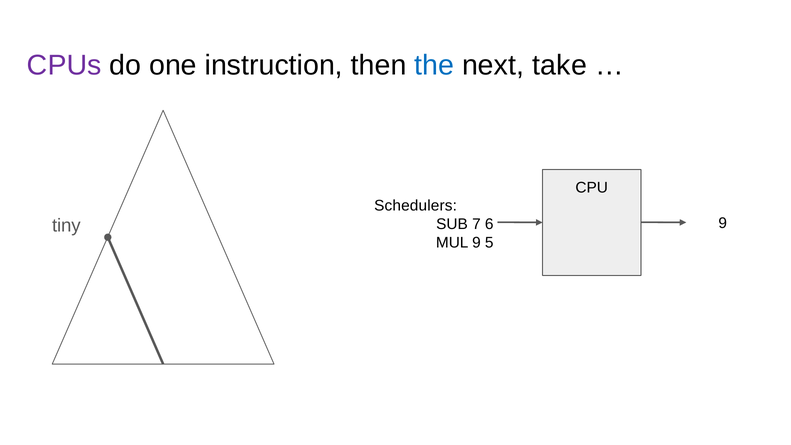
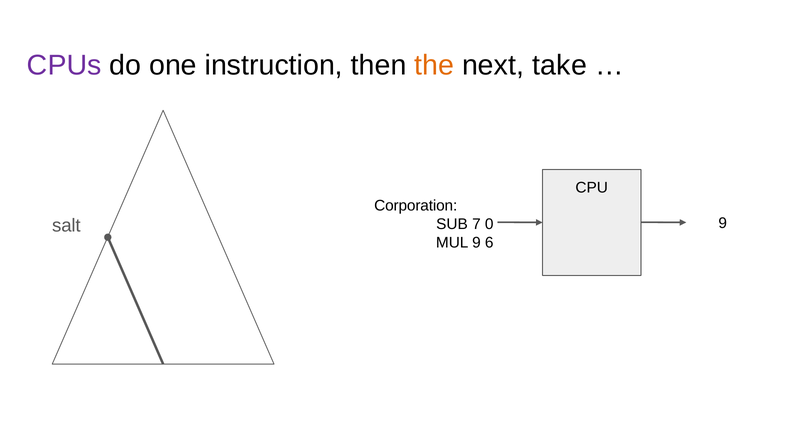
the colour: blue -> orange (434, 66)
Schedulers: Schedulers -> Corporation (416, 206)
tiny: tiny -> salt (66, 226)
6: 6 -> 0 (489, 224)
5: 5 -> 6 (489, 243)
